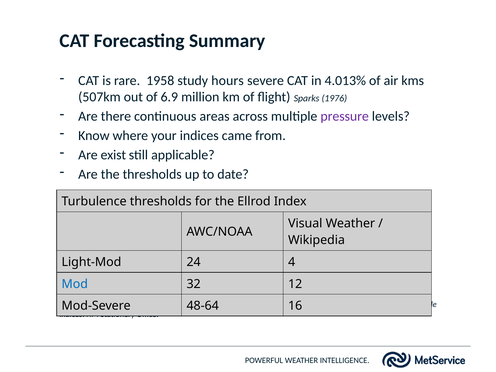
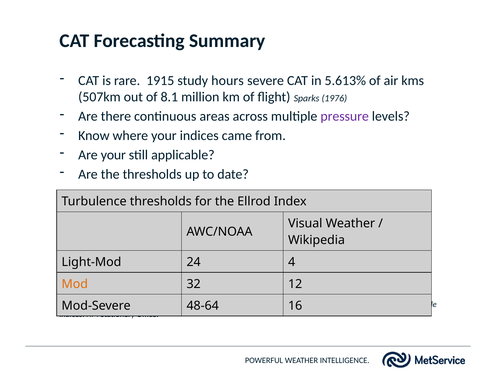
1958: 1958 -> 1915 (160, 81)
4.013%: 4.013% -> 5.613% (345, 81)
6.9: 6.9 -> 8.1 (169, 97)
Are exist: exist -> your (113, 155)
Mod colour: blue -> orange (75, 284)
